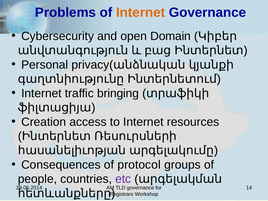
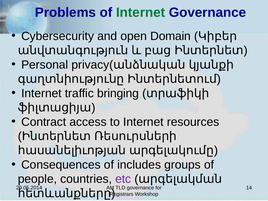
Internet colour: orange -> green (141, 13)
Creation: Creation -> Contract (44, 122)
protocol: protocol -> includes (139, 165)
